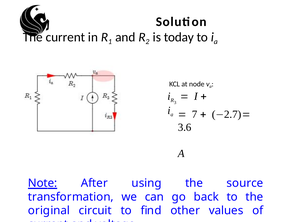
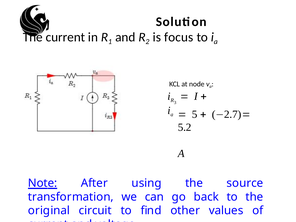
today: today -> focus (179, 37)
7: 7 -> 5 (195, 114)
3.6: 3.6 -> 5.2 (185, 127)
